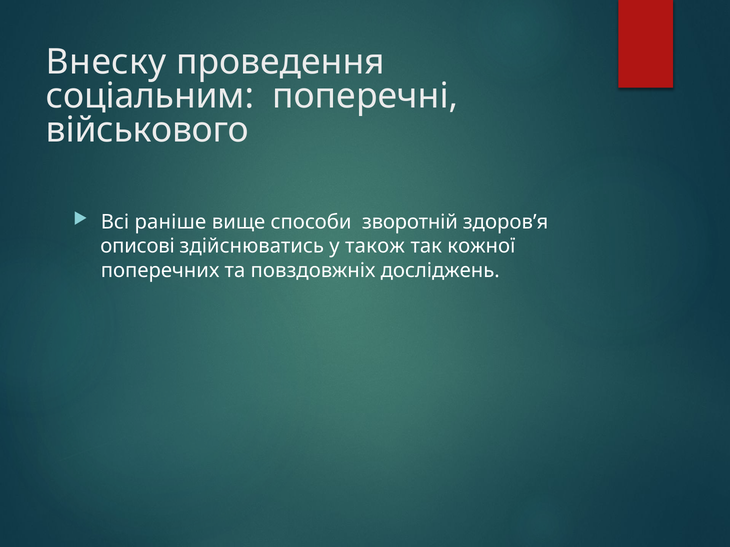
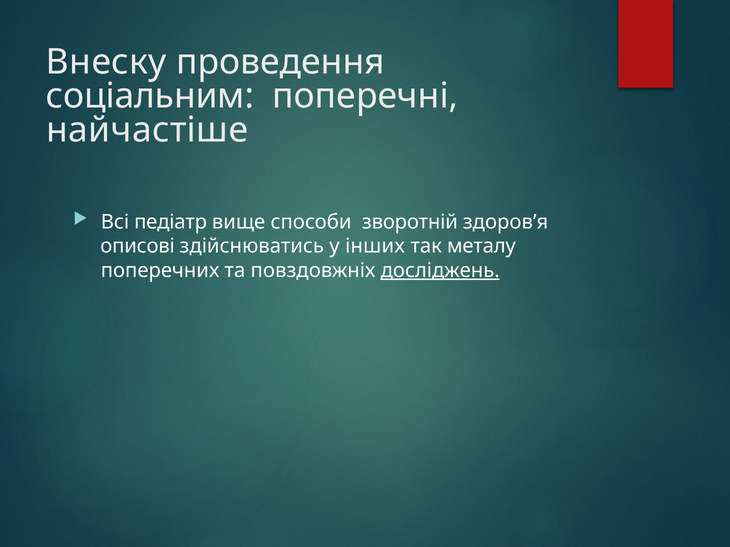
військового: військового -> найчастіше (147, 130)
раніше: раніше -> педіатр (171, 222)
також: також -> інших (375, 246)
кожної: кожної -> металу (481, 246)
досліджень underline: none -> present (440, 271)
